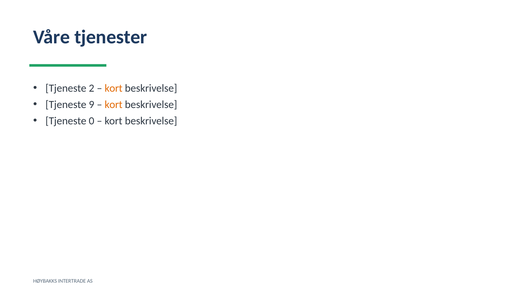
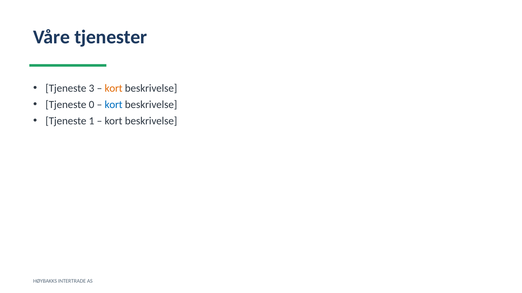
2: 2 -> 3 (92, 88)
9: 9 -> 0 (92, 105)
kort colour: orange -> blue (114, 105)
0: 0 -> 1 (92, 121)
